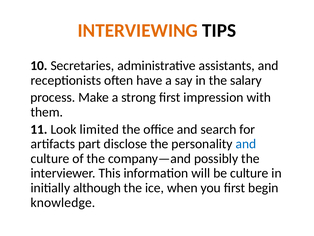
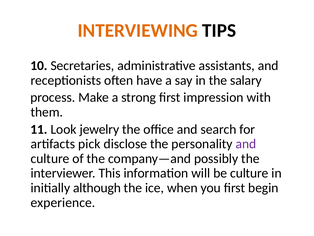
limited: limited -> jewelry (99, 129)
part: part -> pick (89, 144)
and colour: blue -> purple (246, 144)
knowledge: knowledge -> experience (63, 202)
